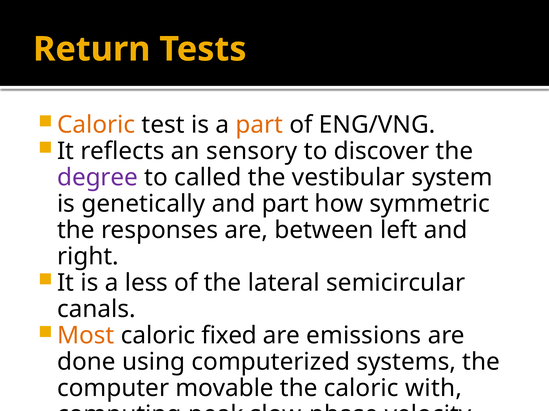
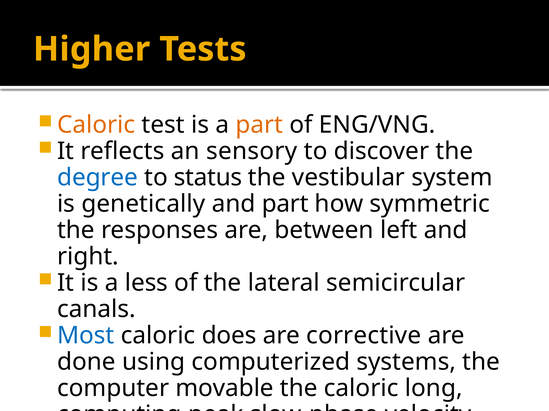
Return: Return -> Higher (92, 49)
degree colour: purple -> blue (98, 178)
called: called -> status (208, 178)
Most colour: orange -> blue (86, 336)
fixed: fixed -> does (229, 336)
emissions: emissions -> corrective (364, 336)
with: with -> long (434, 389)
